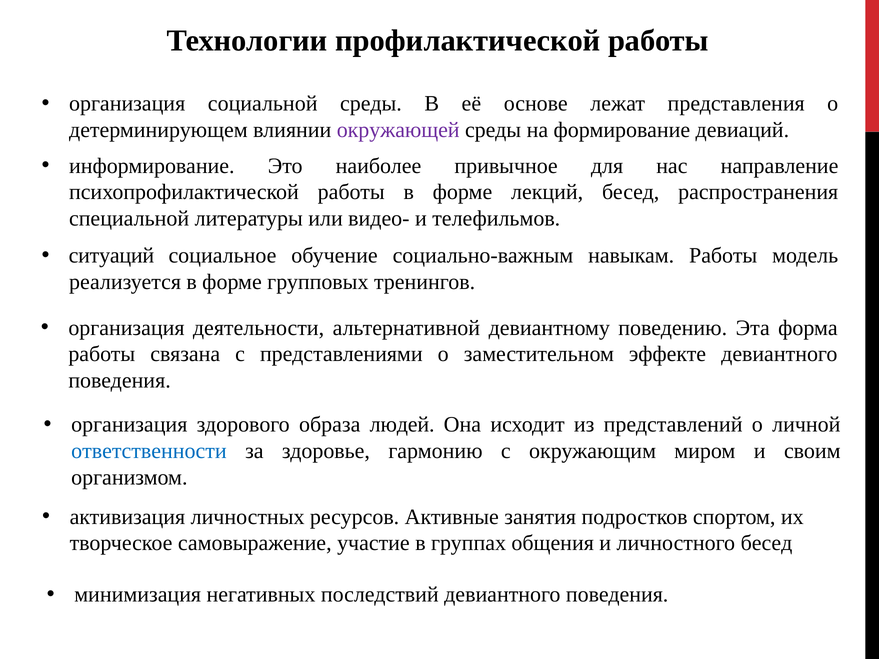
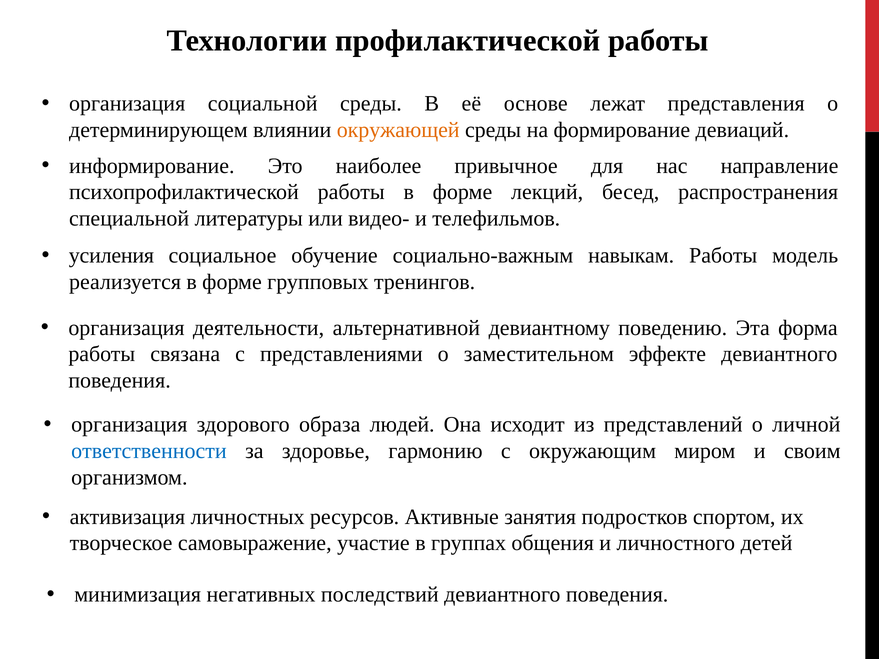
окружающей colour: purple -> orange (398, 130)
ситуаций: ситуаций -> усиления (111, 256)
личностного бесед: бесед -> детей (767, 543)
